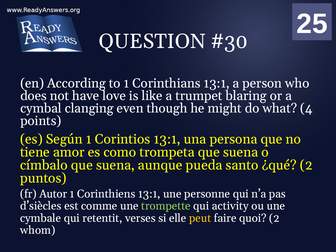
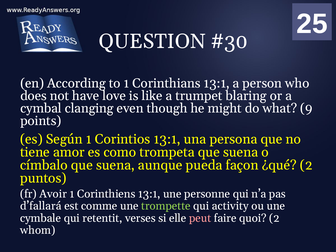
4: 4 -> 9 (306, 108)
santo: santo -> façon (242, 165)
Autor: Autor -> Avoir (53, 194)
d’siècles: d’siècles -> d’fallará (41, 206)
peut colour: yellow -> pink (200, 218)
